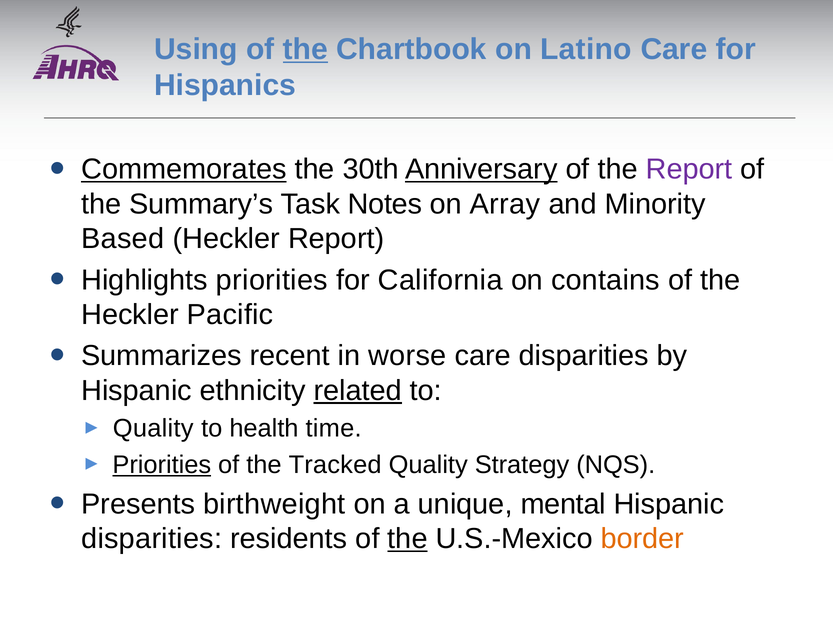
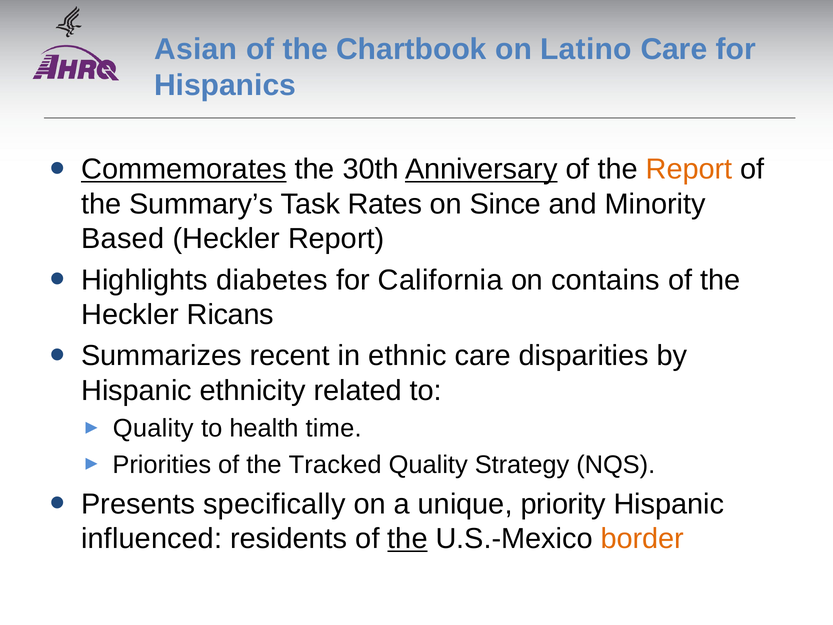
Using: Using -> Asian (196, 49)
the underline: present -> none (305, 49)
Report colour: purple -> orange (689, 169)
Notes: Notes -> Rates (385, 204)
Array: Array -> Since (505, 204)
Highlights priorities: priorities -> diabetes (272, 280)
Pacific: Pacific -> Ricans (230, 315)
worse: worse -> ethnic (407, 356)
related underline: present -> none (358, 390)
Priorities underline: present -> none (162, 464)
birthweight: birthweight -> specifically (274, 504)
mental: mental -> priority (563, 504)
disparities: disparities -> influenced (152, 539)
